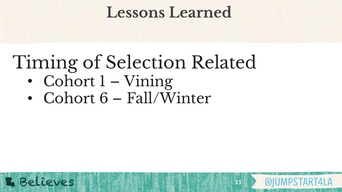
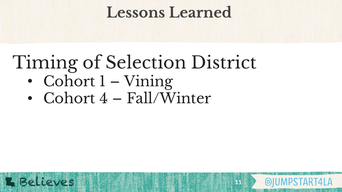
Related: Related -> District (224, 63)
6: 6 -> 4 (104, 99)
